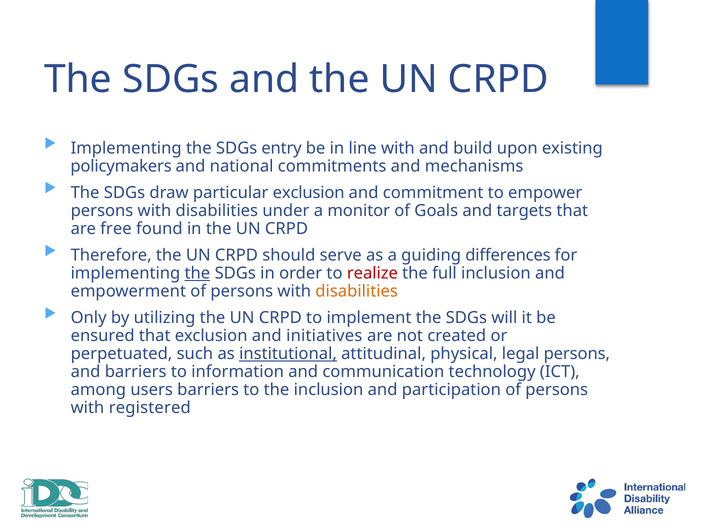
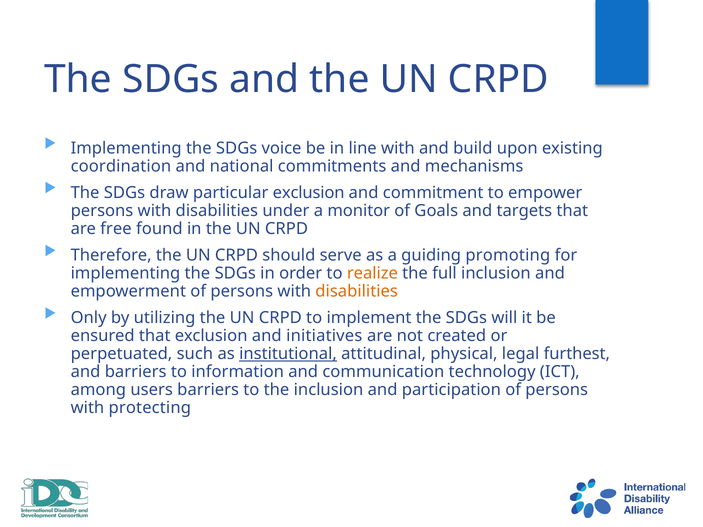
entry: entry -> voice (282, 148)
policymakers: policymakers -> coordination (121, 166)
differences: differences -> promoting (508, 256)
the underline: present -> none (197, 274)
realize colour: red -> orange (372, 274)
legal persons: persons -> furthest (577, 354)
registered: registered -> protecting (150, 408)
